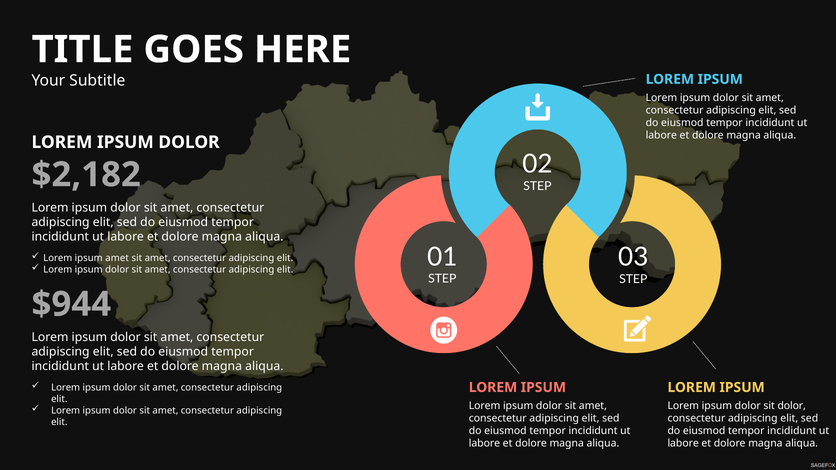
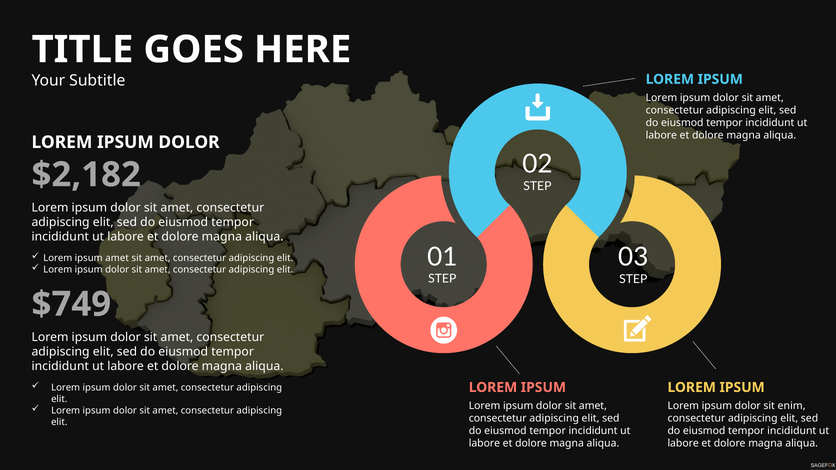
$944: $944 -> $749 (71, 304)
sit dolor: dolor -> enim (792, 406)
